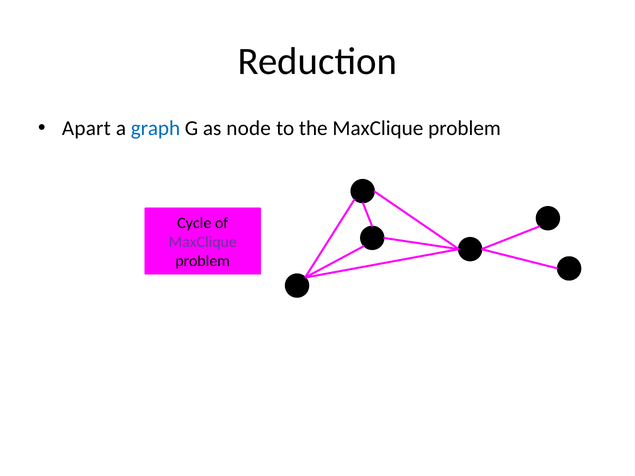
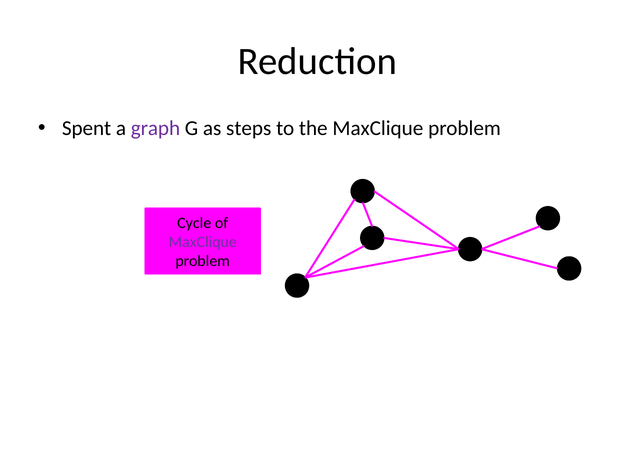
Apart: Apart -> Spent (87, 128)
graph colour: blue -> purple (155, 128)
node: node -> steps (249, 128)
